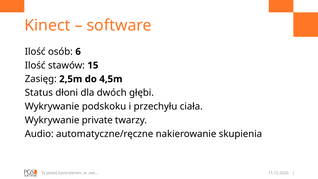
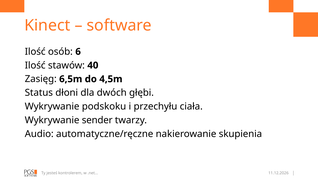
15: 15 -> 40 (93, 65)
2,5m: 2,5m -> 6,5m (71, 79)
private: private -> sender (97, 120)
